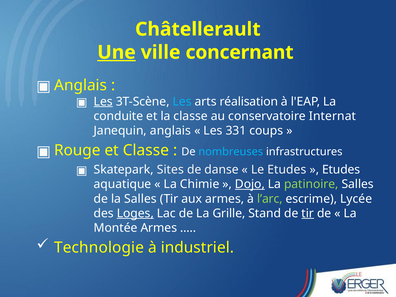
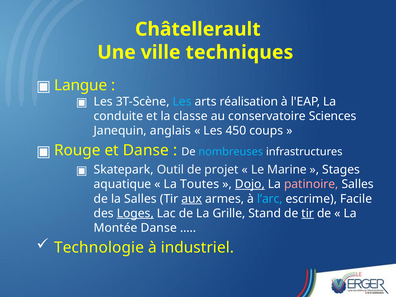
Une underline: present -> none (116, 52)
concernant: concernant -> techniques (239, 52)
Anglais: Anglais -> Langue (81, 85)
Les underline: present -> none (103, 102)
Internat: Internat -> Sciences (333, 116)
331: 331 -> 450 (236, 131)
et Classe: Classe -> Danse (146, 150)
Sites: Sites -> Outil (170, 170)
danse: danse -> projet (222, 170)
Le Etudes: Etudes -> Marine (287, 170)
Etudes: Etudes -> Stages (341, 170)
Chimie: Chimie -> Toutes (200, 184)
patinoire colour: light green -> pink (311, 184)
aux underline: none -> present (192, 199)
l’arc colour: light green -> light blue (270, 199)
Lycée: Lycée -> Facile (356, 199)
Montée Armes: Armes -> Danse (159, 228)
